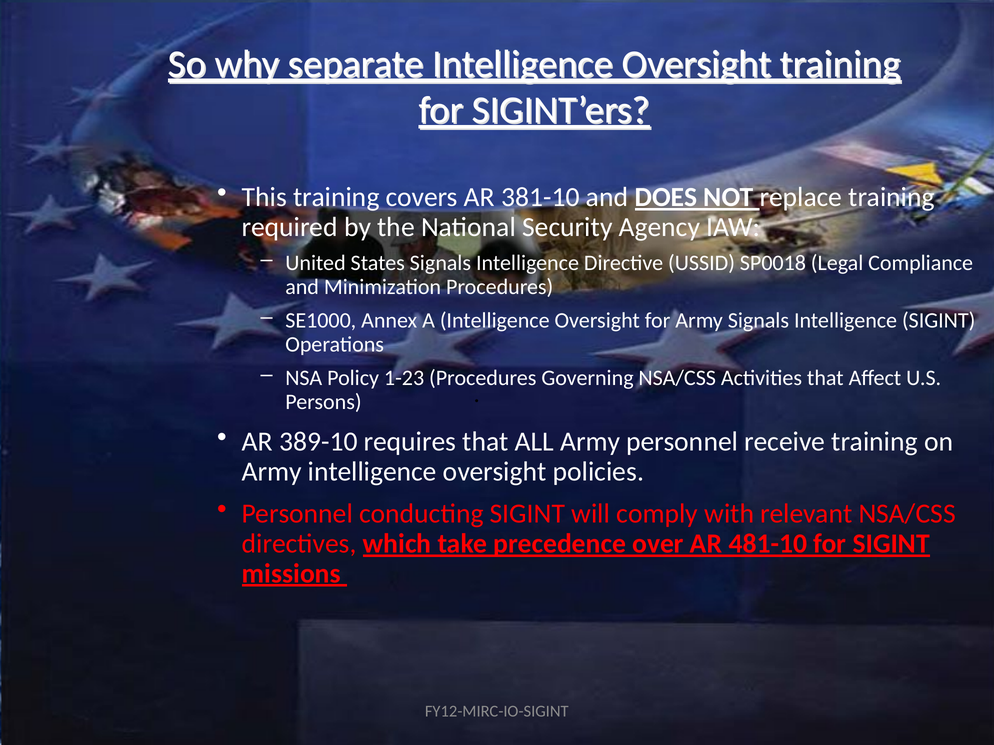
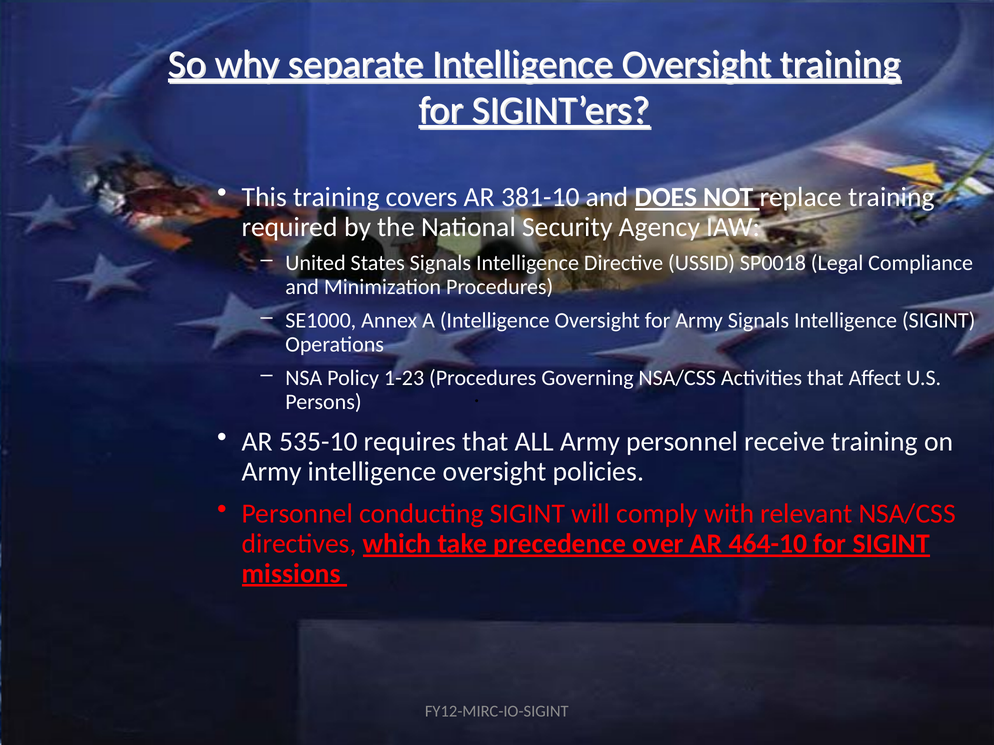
389-10: 389-10 -> 535-10 (318, 442)
481-10: 481-10 -> 464-10 (768, 544)
